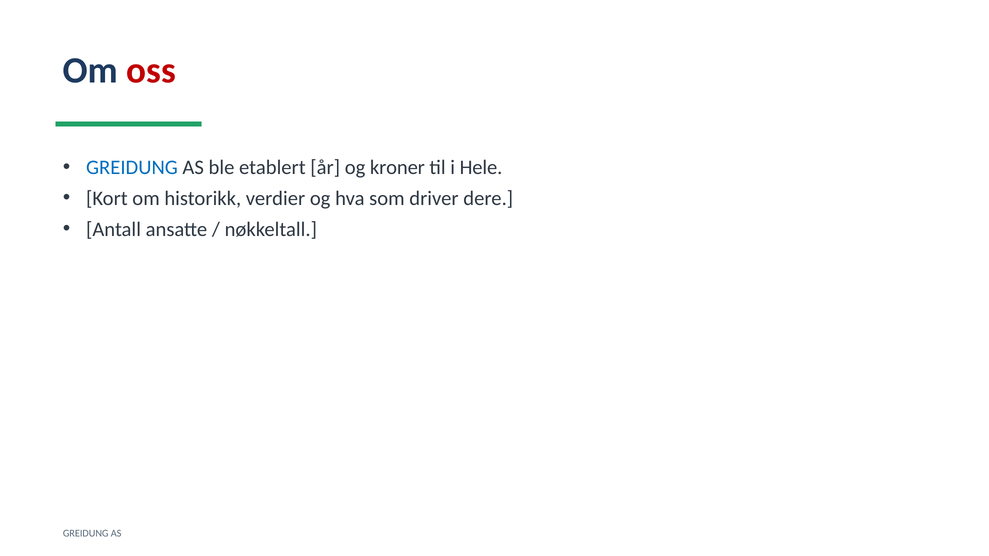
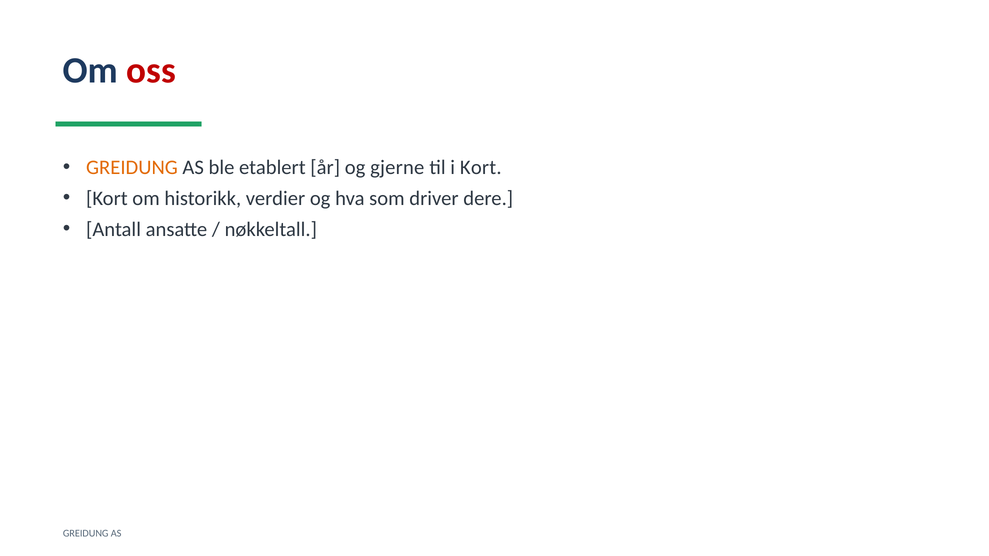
GREIDUNG colour: blue -> orange (132, 168)
kroner: kroner -> gjerne (397, 168)
i Hele: Hele -> Kort (481, 168)
